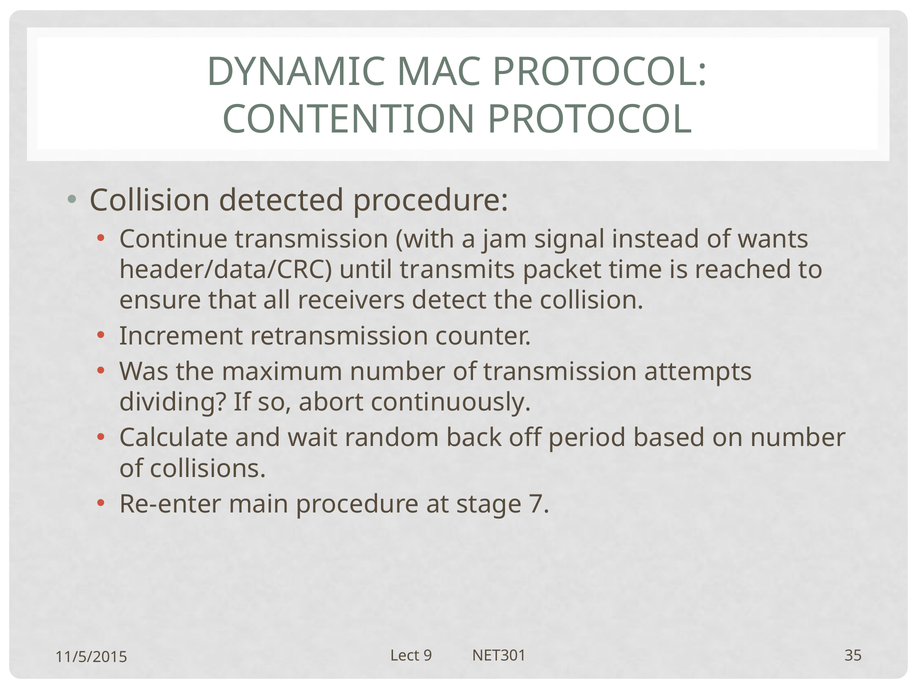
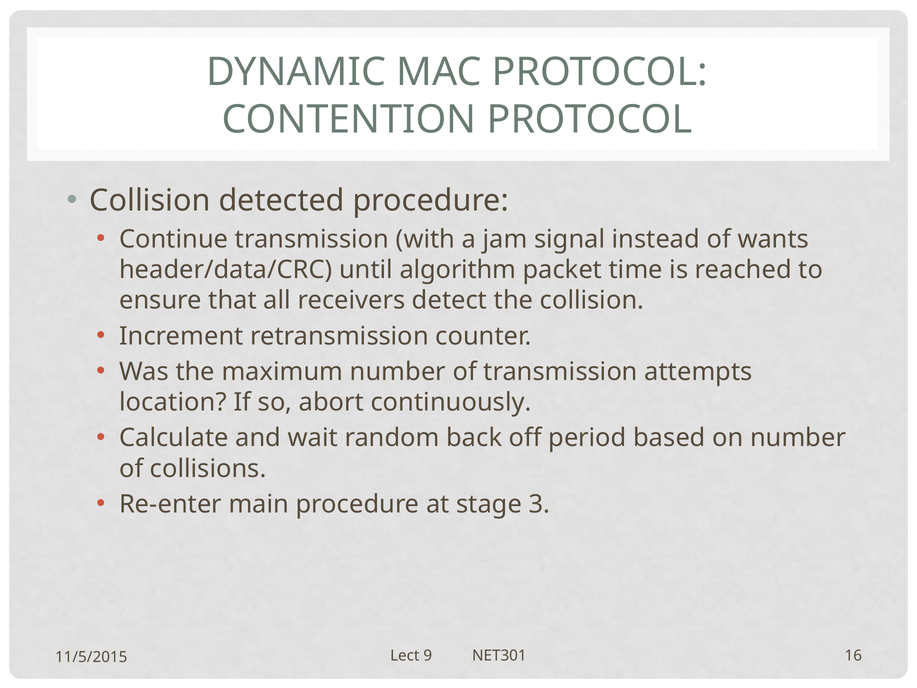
transmits: transmits -> algorithm (458, 270)
dividing: dividing -> location (173, 402)
7: 7 -> 3 (539, 504)
35: 35 -> 16 (853, 656)
